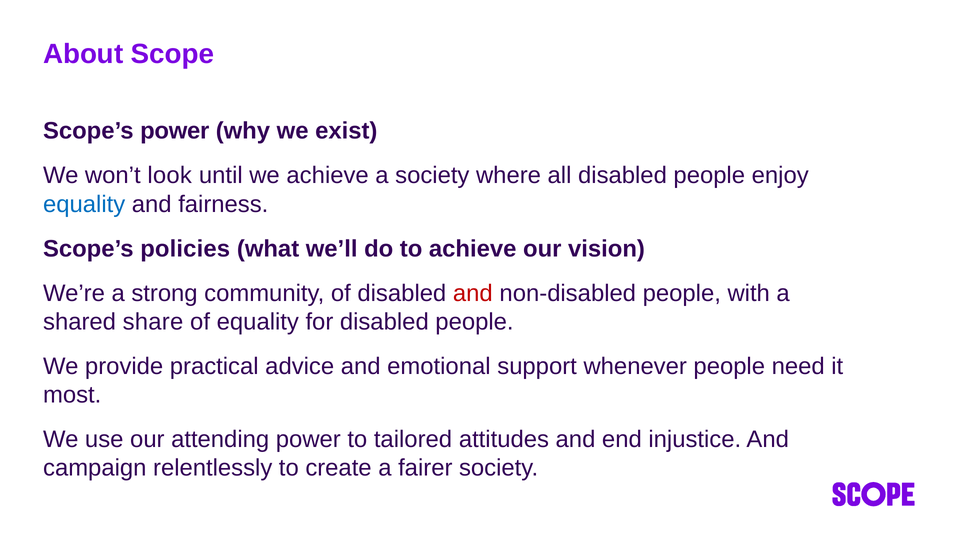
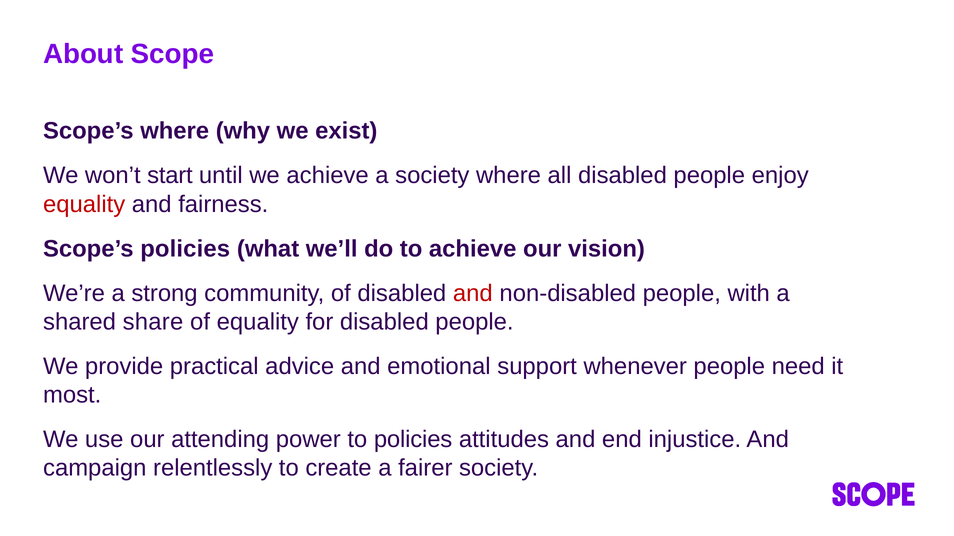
Scope’s power: power -> where (175, 131)
look: look -> start (170, 176)
equality colour: blue -> red (84, 204)
to tailored: tailored -> policies (413, 440)
